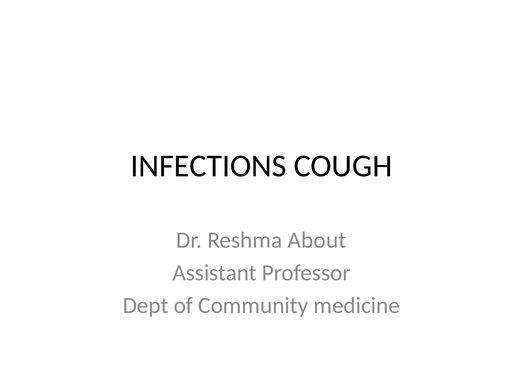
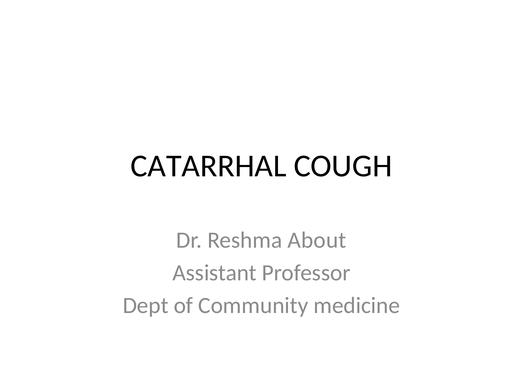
INFECTIONS: INFECTIONS -> CATARRHAL (208, 166)
